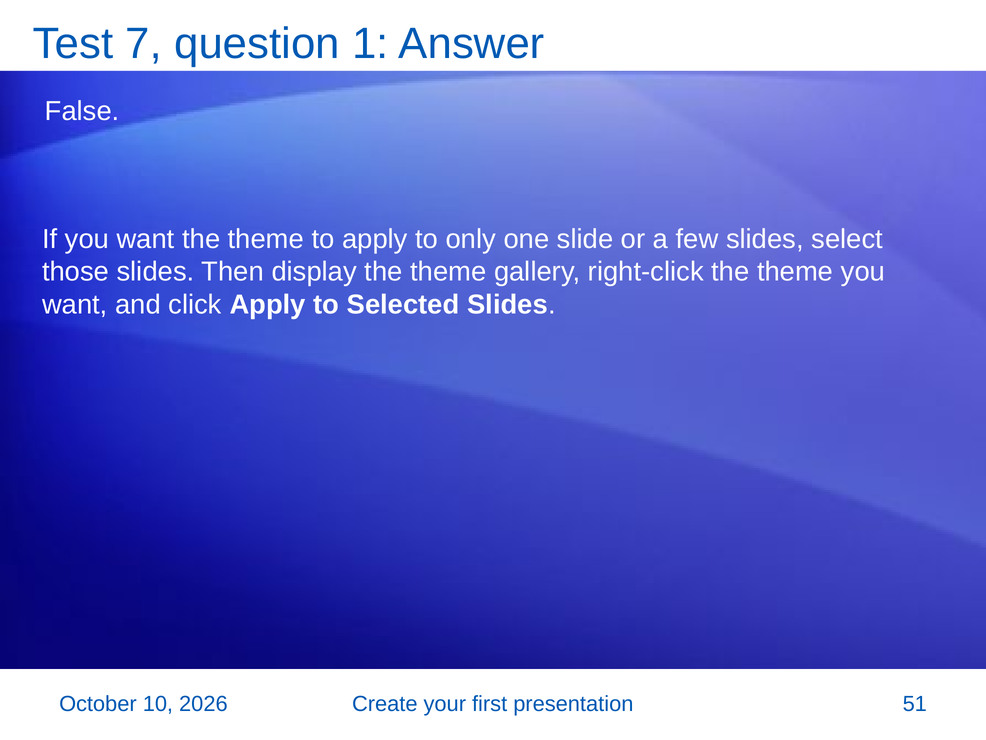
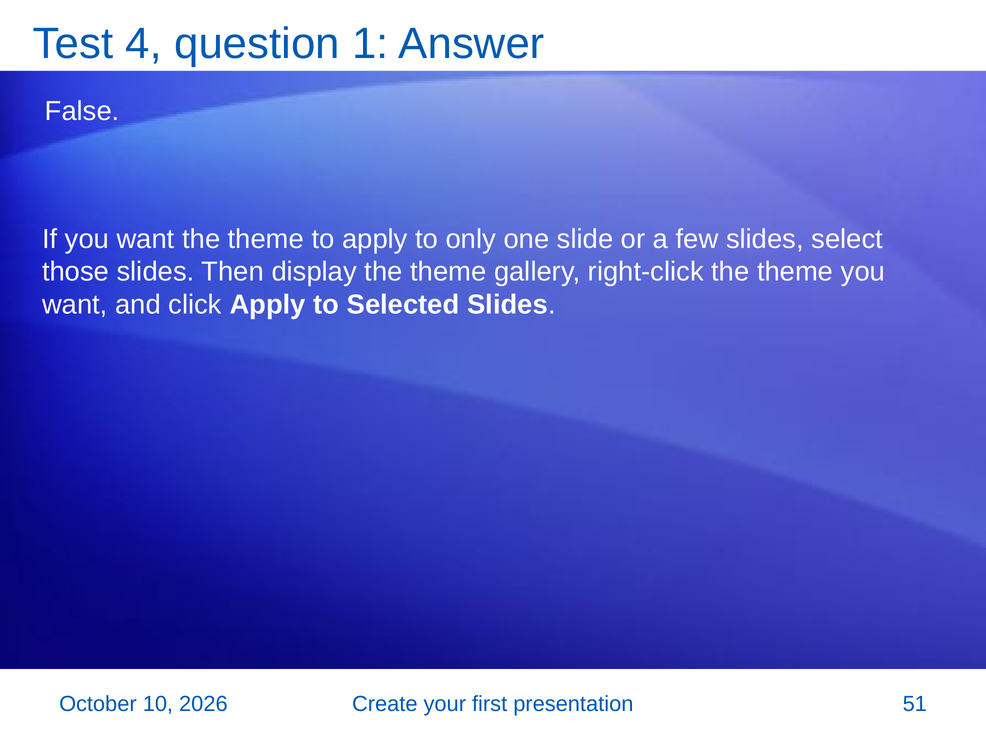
7: 7 -> 4 (144, 44)
